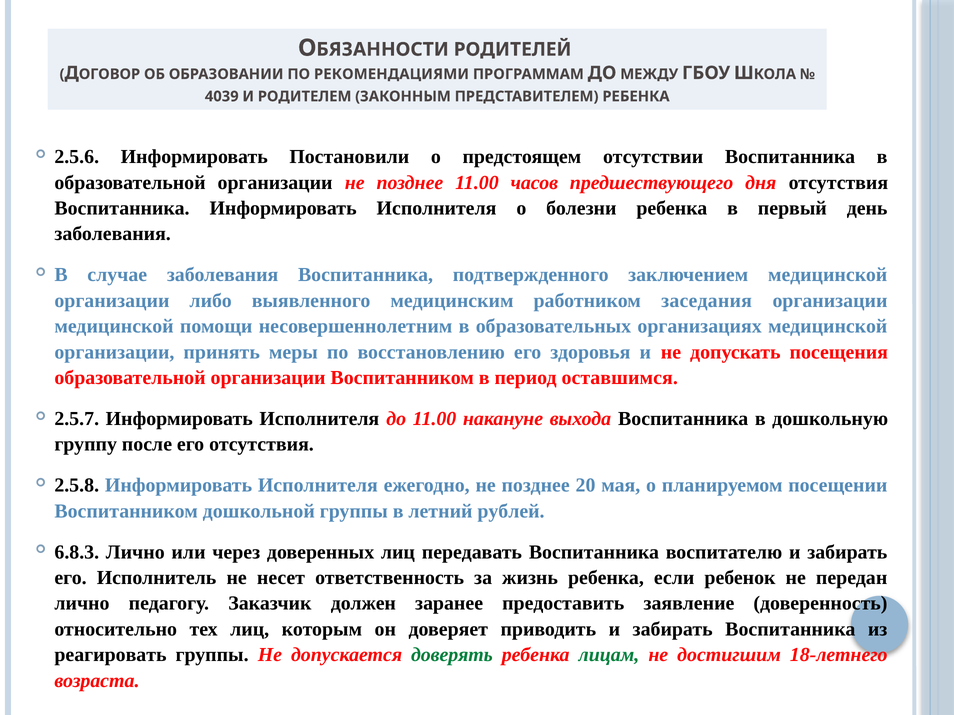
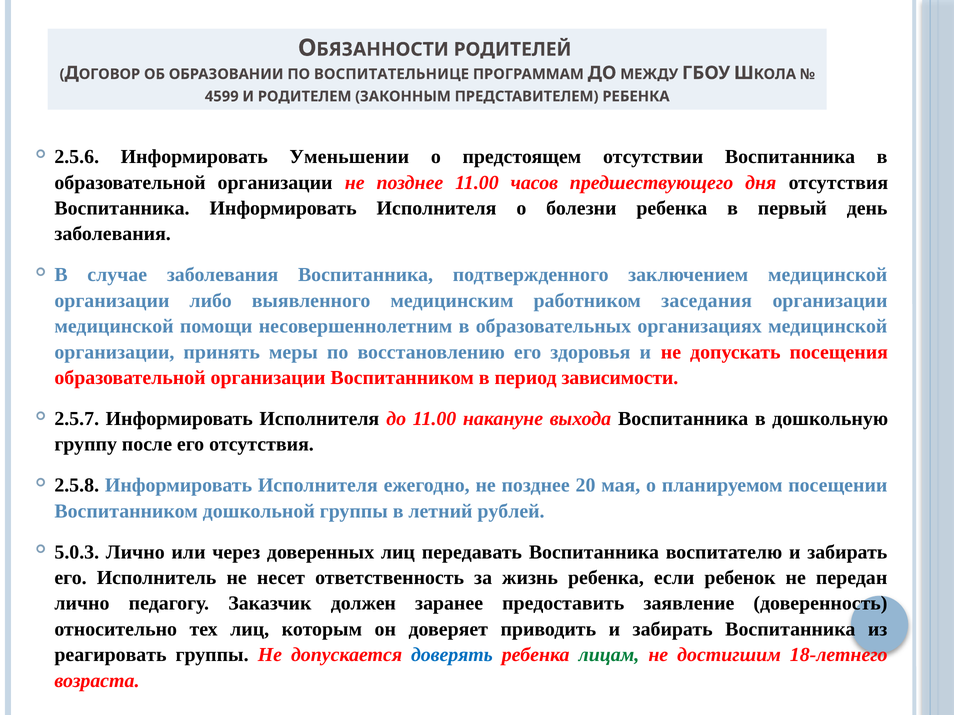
РЕКОМЕНДАЦИЯМИ: РЕКОМЕНДАЦИЯМИ -> ВОСПИТАТЕЛЬНИЦЕ (392, 74)
4039: 4039 -> 4599 (222, 96)
Постановили: Постановили -> Уменьшении (349, 157)
оставшимся: оставшимся -> зависимости (620, 378)
6.8.3: 6.8.3 -> 5.0.3 (77, 552)
доверять colour: green -> blue (452, 655)
